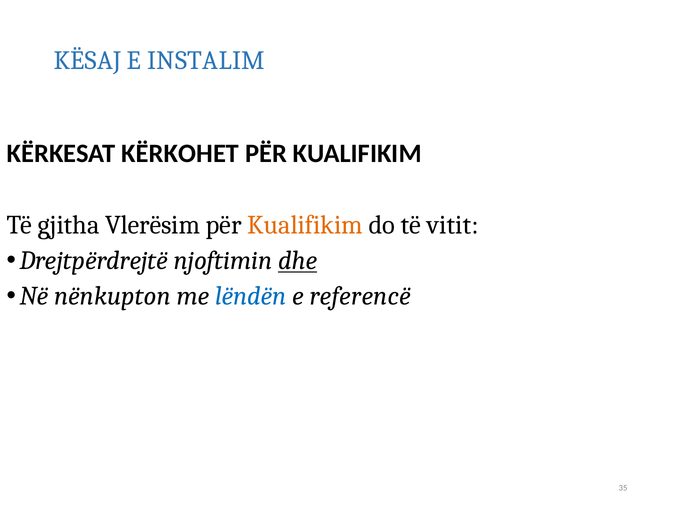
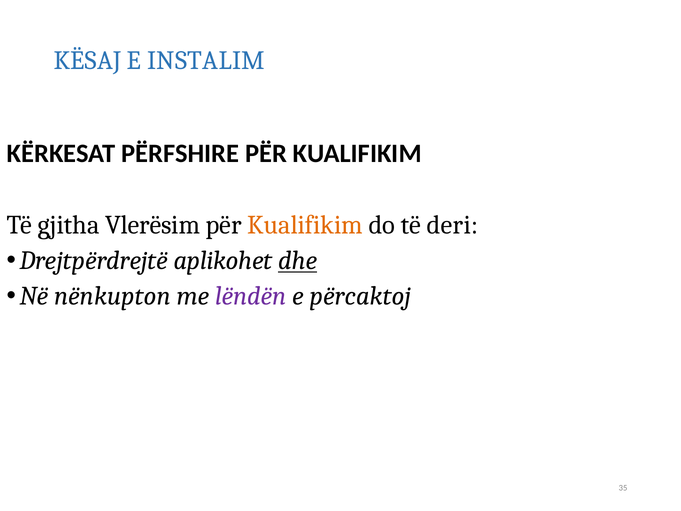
KËRKOHET: KËRKOHET -> PËRFSHIRE (180, 153)
vitit: vitit -> deri (453, 225)
njoftimin: njoftimin -> aplikohet (223, 260)
lëndën colour: blue -> purple (251, 296)
referencë: referencë -> përcaktoj (360, 296)
